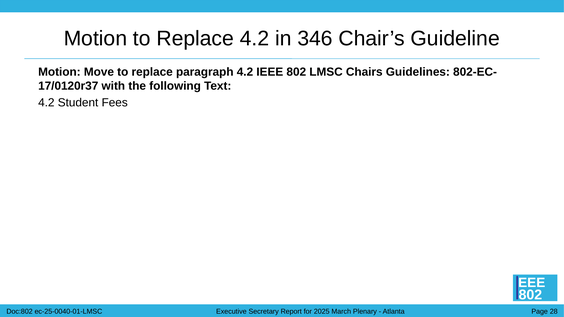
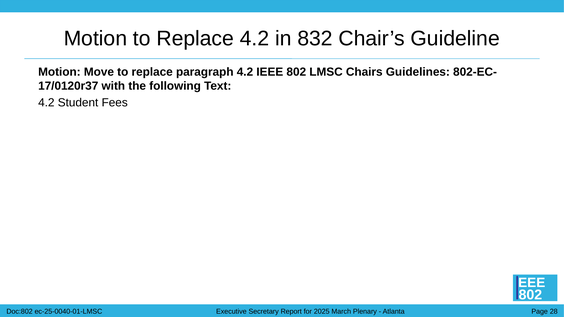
346: 346 -> 832 (315, 39)
